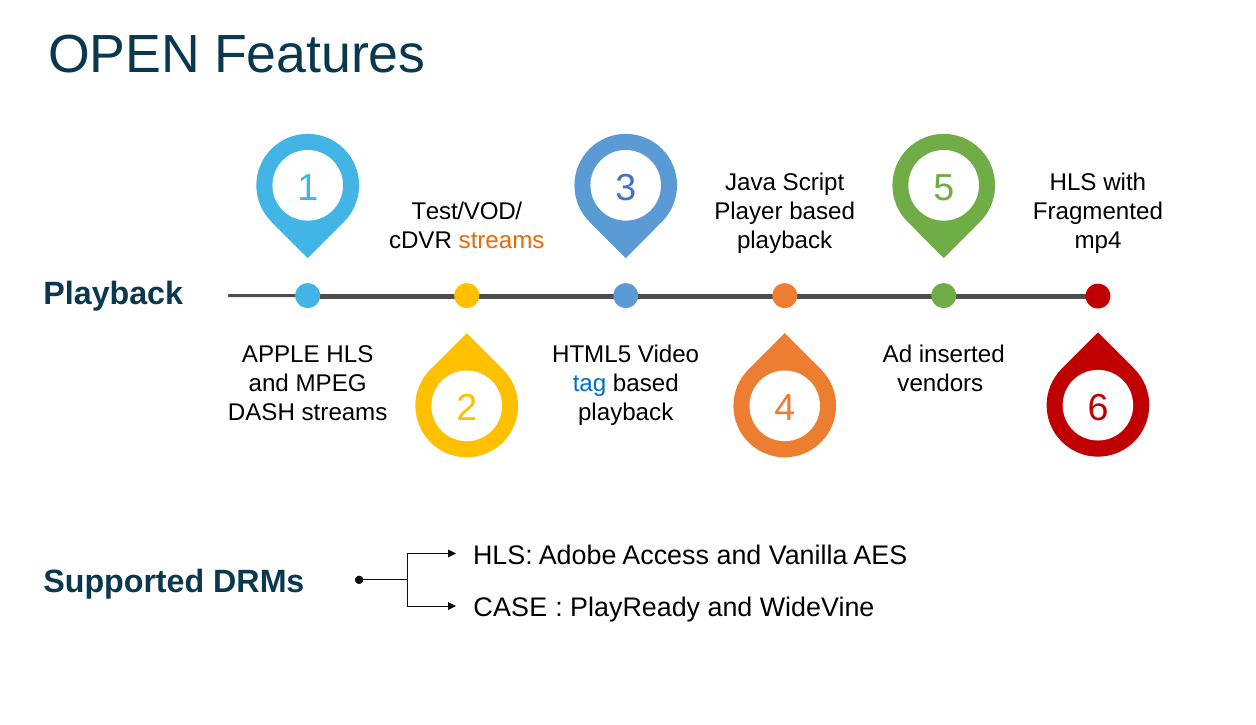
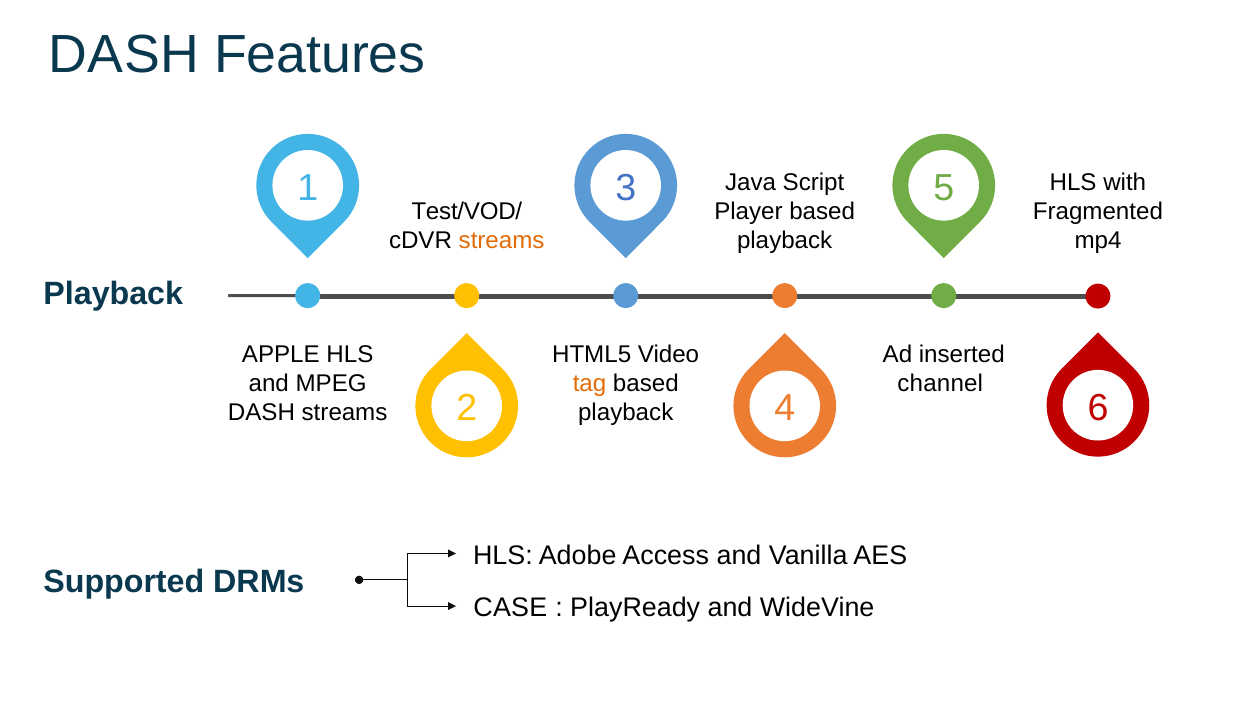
OPEN: OPEN -> DASH (124, 55)
tag colour: blue -> orange (590, 383)
vendors: vendors -> channel (940, 383)
